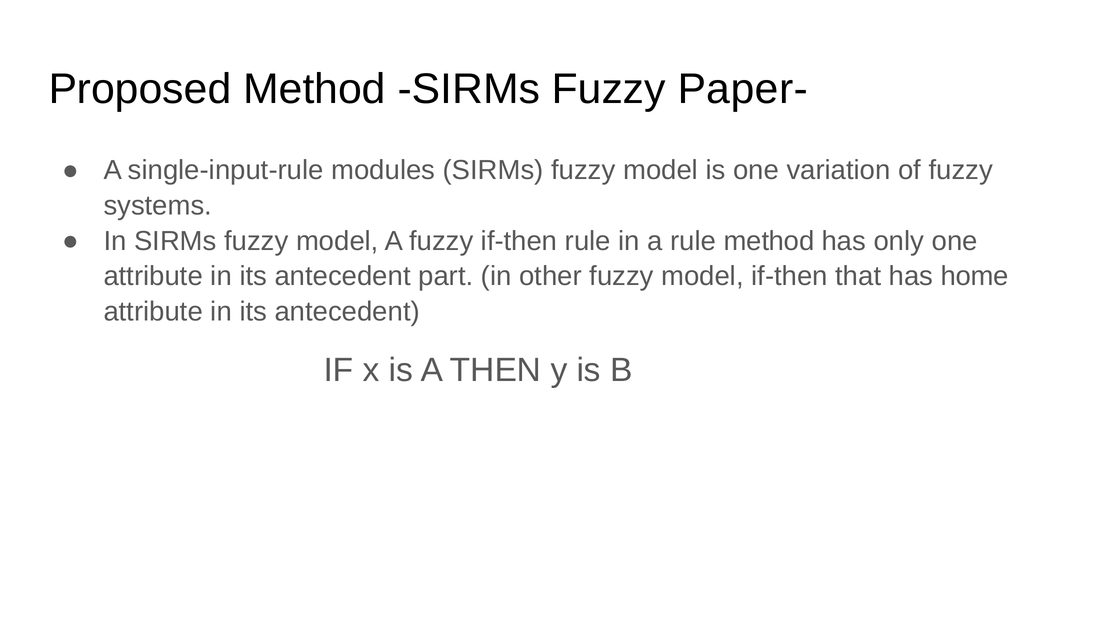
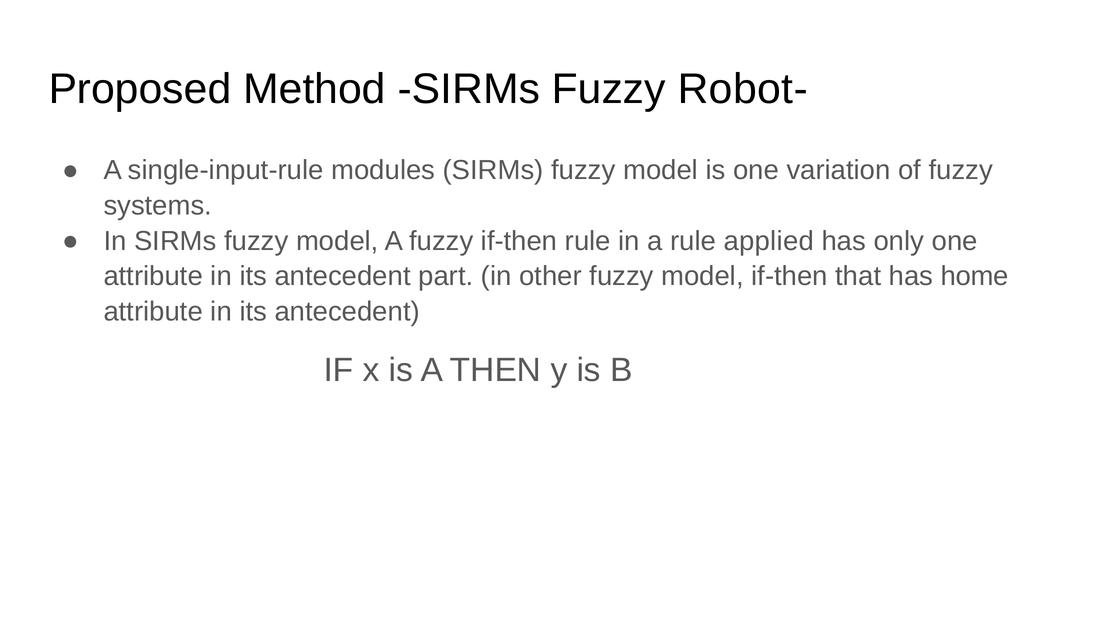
Paper-: Paper- -> Robot- (743, 89)
rule method: method -> applied (769, 241)
